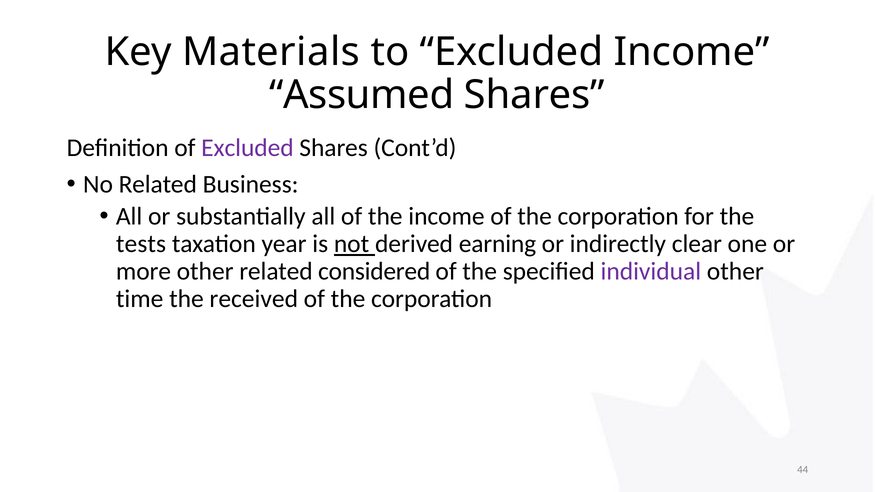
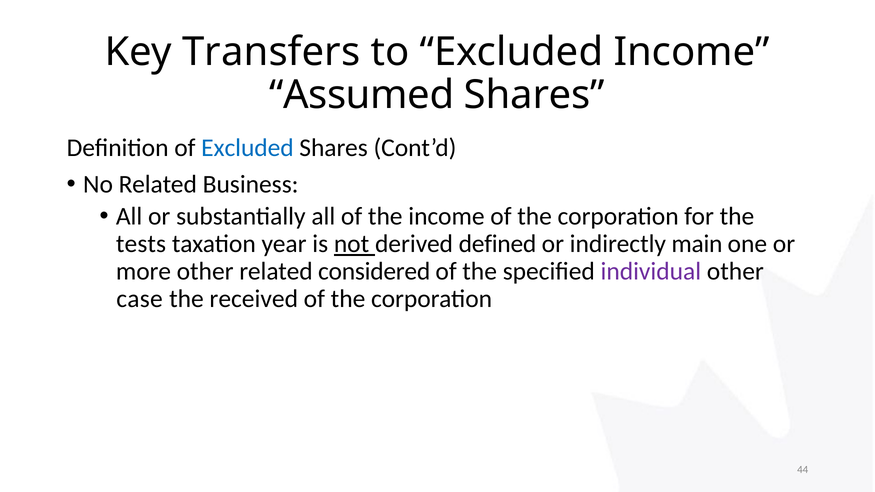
Materials: Materials -> Transfers (271, 52)
Excluded colour: purple -> blue (247, 148)
earning: earning -> defined (498, 244)
clear: clear -> main (697, 244)
time: time -> case (140, 299)
